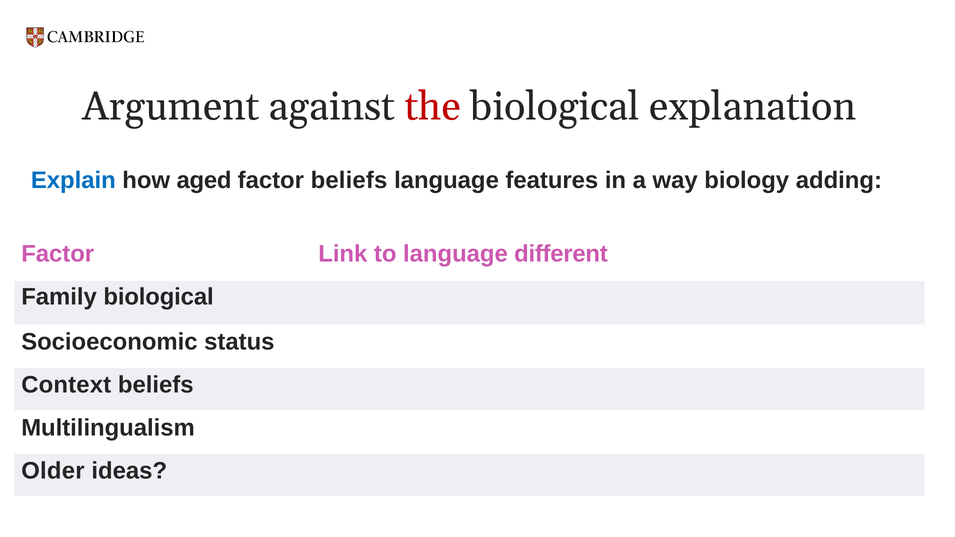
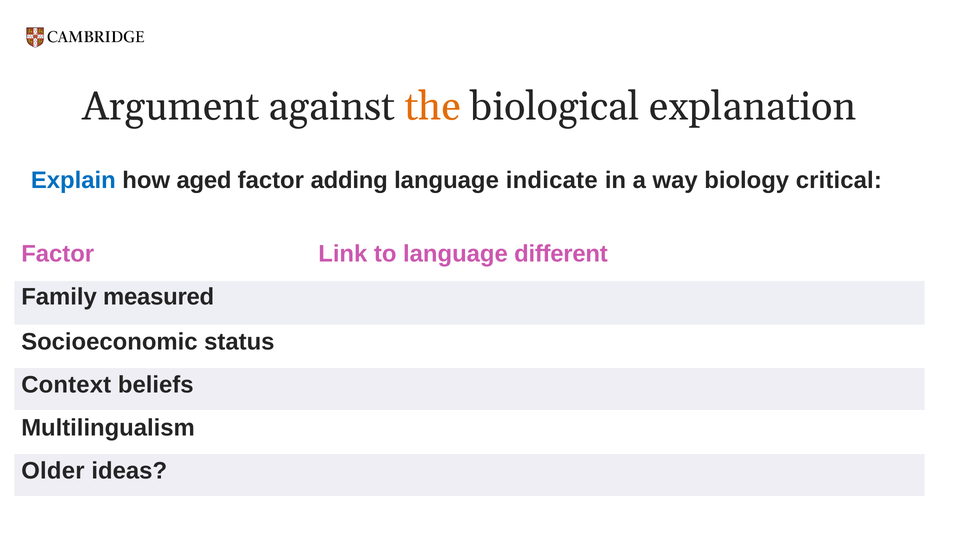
the colour: red -> orange (433, 107)
factor beliefs: beliefs -> adding (349, 180)
features: features -> indicate (552, 180)
adding: adding -> critical (839, 180)
Family biological: biological -> measured (159, 297)
